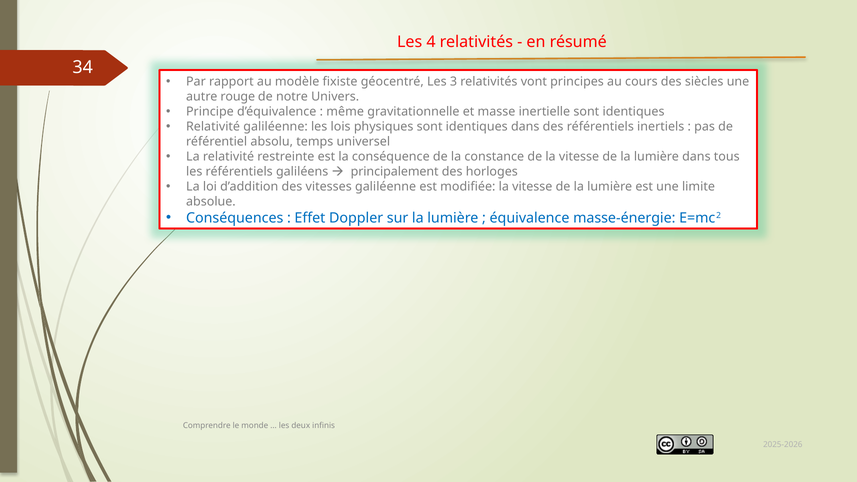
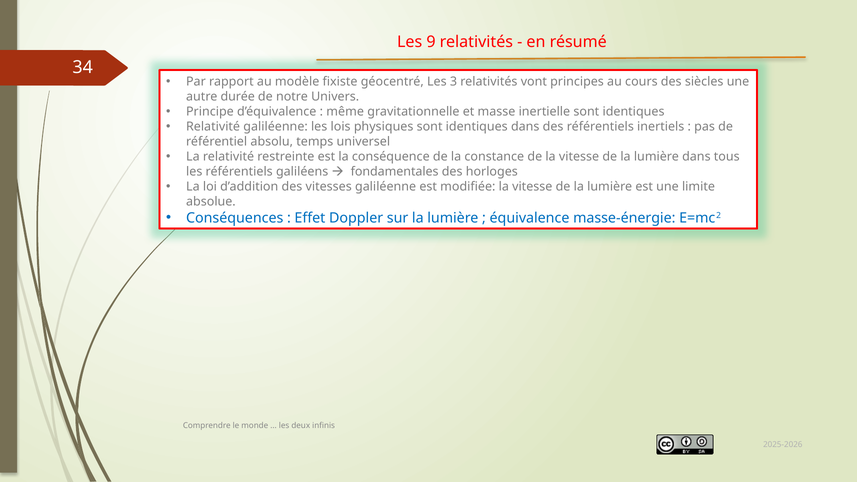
4: 4 -> 9 (431, 42)
rouge: rouge -> durée (238, 97)
principalement: principalement -> fondamentales (395, 172)
